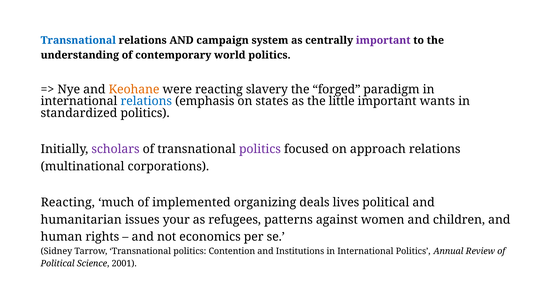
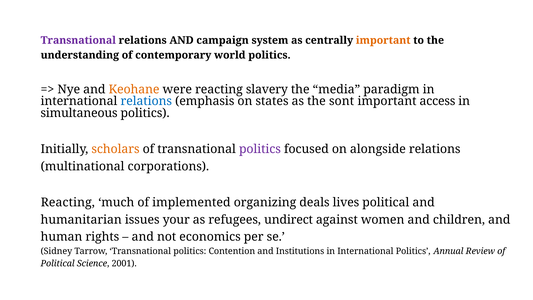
Transnational colour: blue -> purple (78, 40)
important colour: purple -> orange (383, 40)
forged: forged -> media (336, 89)
little: little -> sont (342, 101)
wants: wants -> access (437, 101)
standardized: standardized -> simultaneous (79, 113)
scholars colour: purple -> orange (115, 149)
approach: approach -> alongside (378, 149)
patterns: patterns -> undirect (289, 220)
